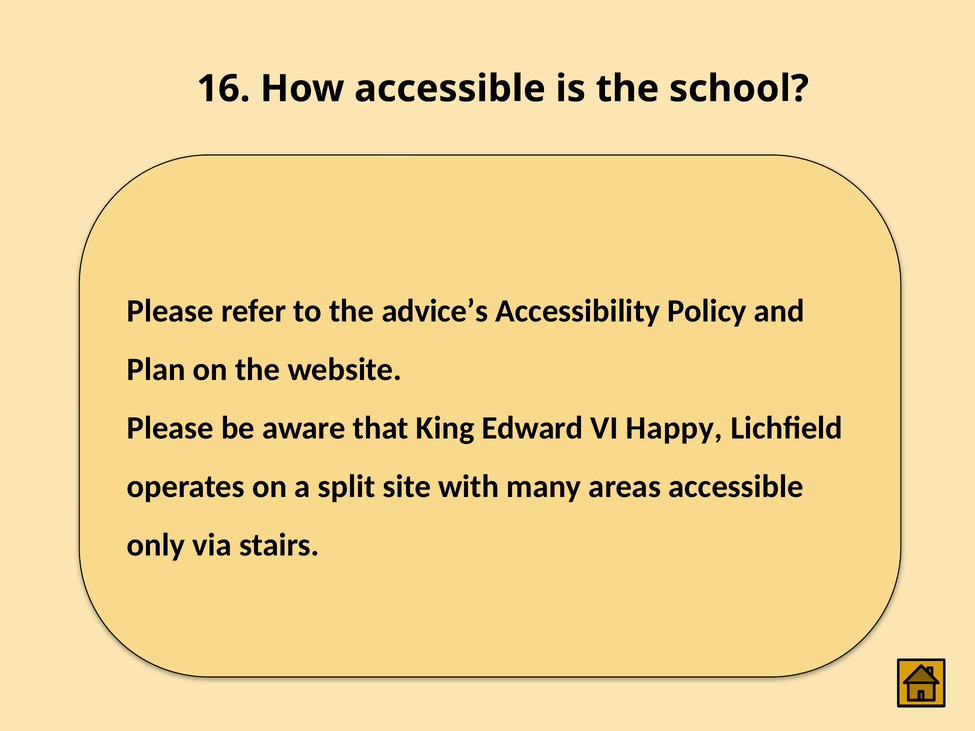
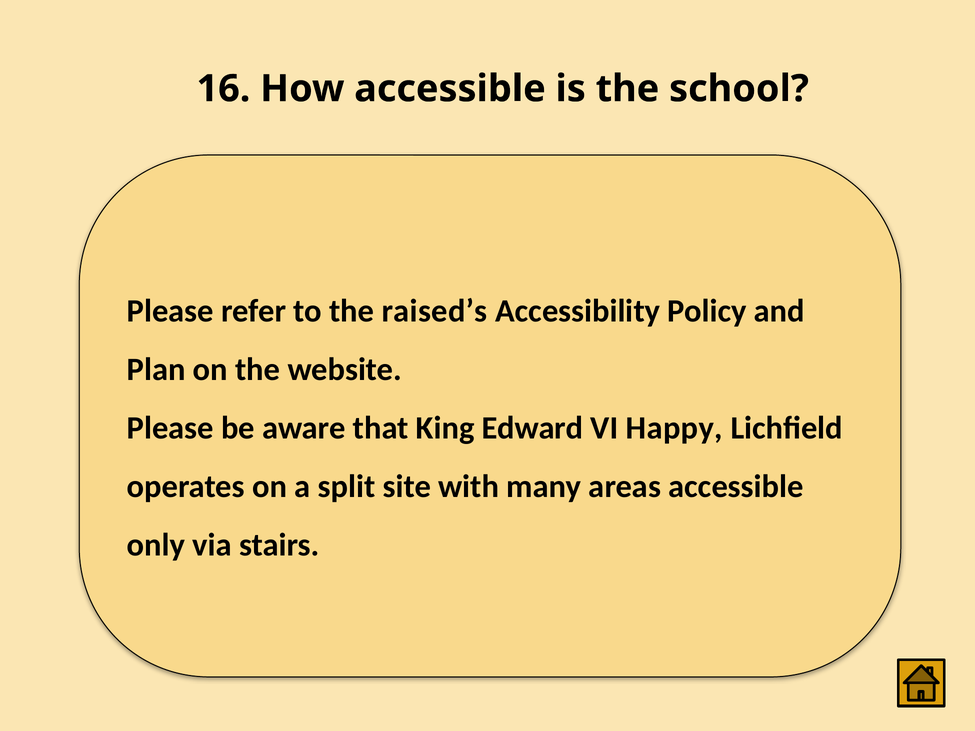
advice’s: advice’s -> raised’s (435, 311)
